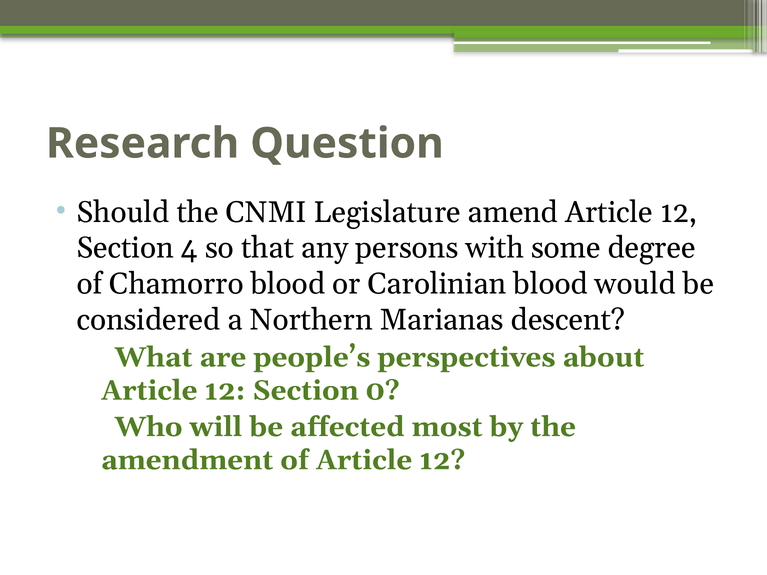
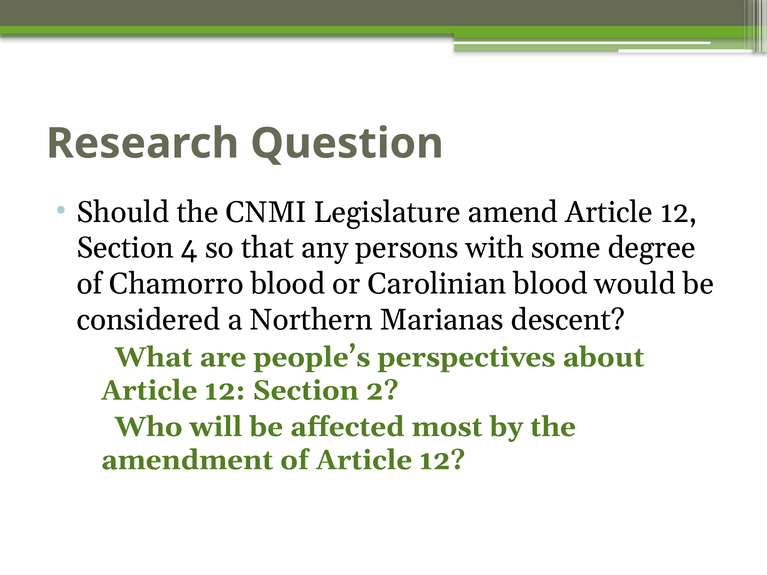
0: 0 -> 2 (382, 391)
